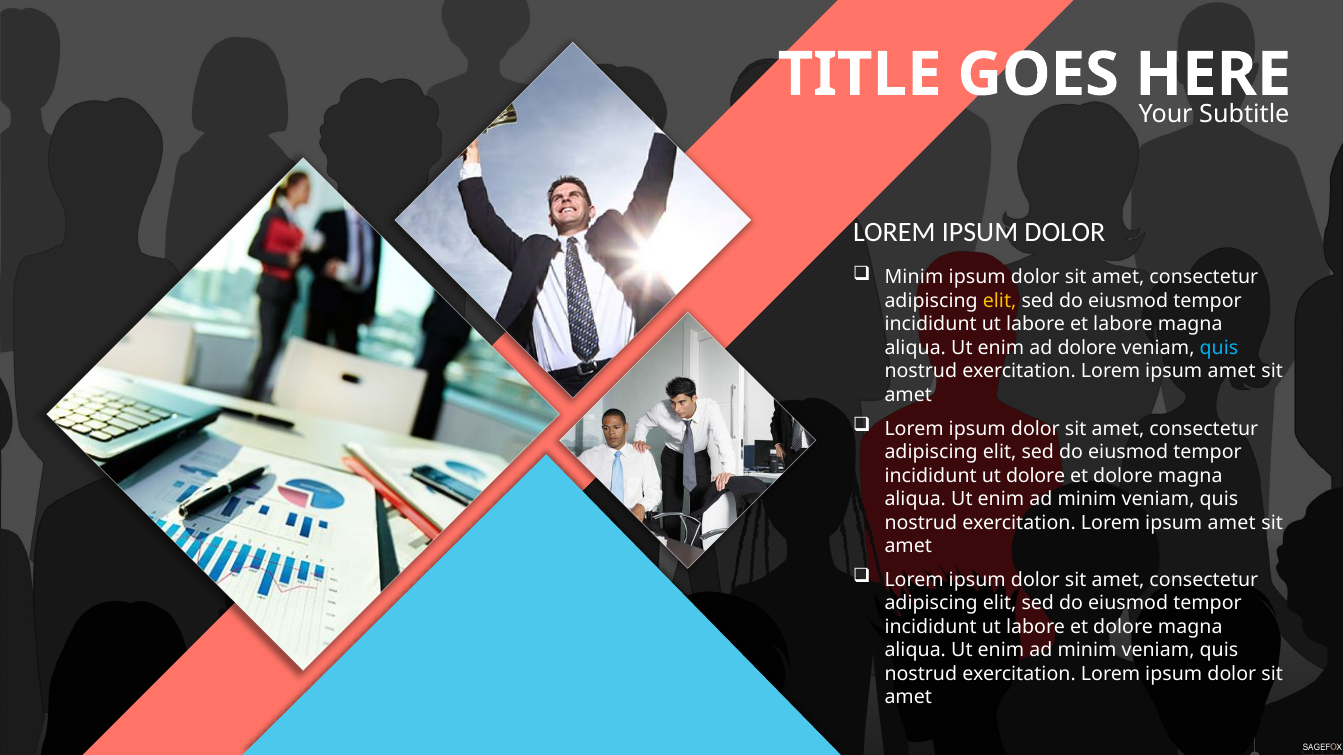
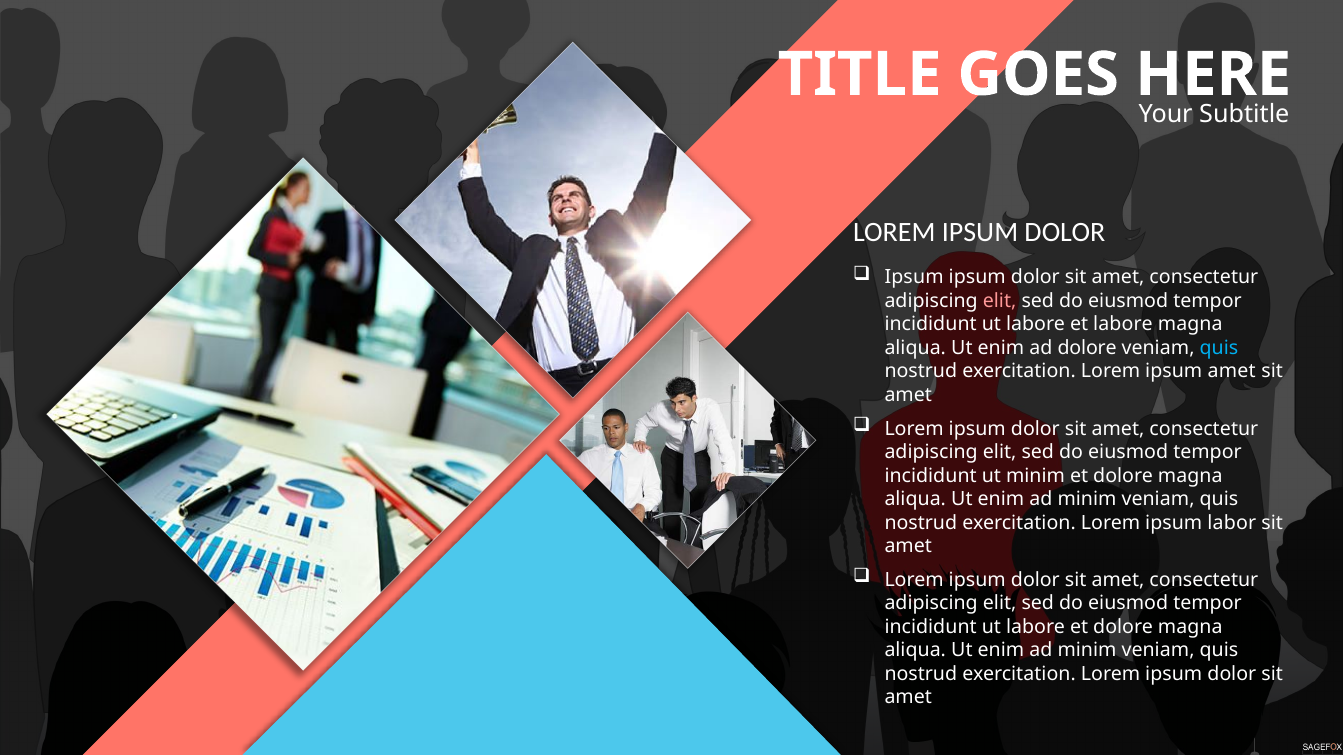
Minim: Minim -> Ipsum (914, 278)
elit colour: yellow -> pink (1000, 301)
ut dolore: dolore -> minim (1036, 476)
amet: amet -> labor (1232, 523)
